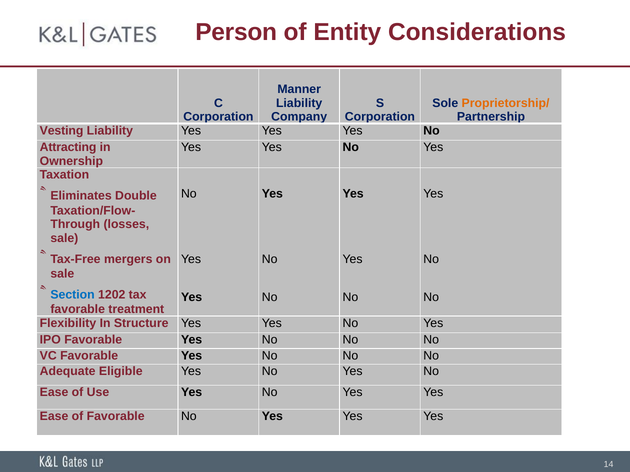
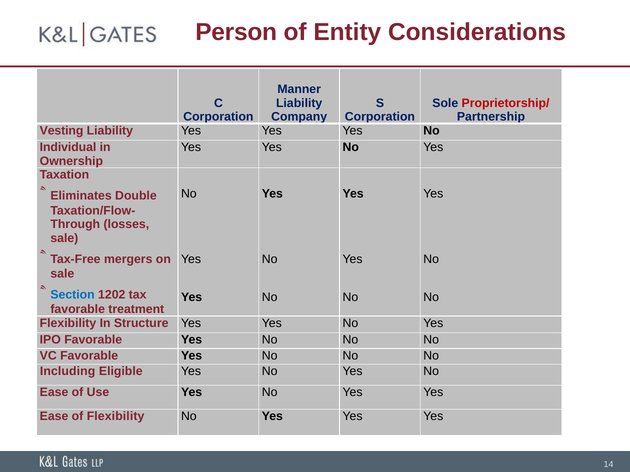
Proprietorship/ colour: orange -> red (506, 103)
Attracting: Attracting -> Individual (68, 147)
Adequate: Adequate -> Including (68, 372)
of Favorable: Favorable -> Flexibility (116, 417)
